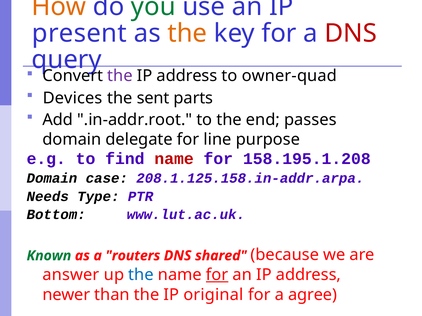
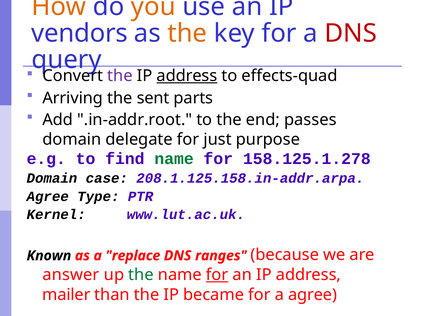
you colour: green -> orange (153, 7)
present: present -> vendors (80, 33)
address underline: none -> present (187, 76)
owner-quad: owner-quad -> effects-quad (290, 76)
Devices: Devices -> Arriving (73, 98)
line: line -> just (218, 140)
name colour: red -> green (174, 159)
158.195.1.208: 158.195.1.208 -> 158.125.1.278 (307, 159)
Needs: Needs -> Agree (48, 197)
Bottom: Bottom -> Kernel (56, 215)
Known colour: green -> black (49, 256)
routers: routers -> replace (133, 256)
shared: shared -> ranges (221, 256)
the colour: blue -> green (141, 275)
newer: newer -> mailer (66, 295)
original: original -> became (214, 295)
